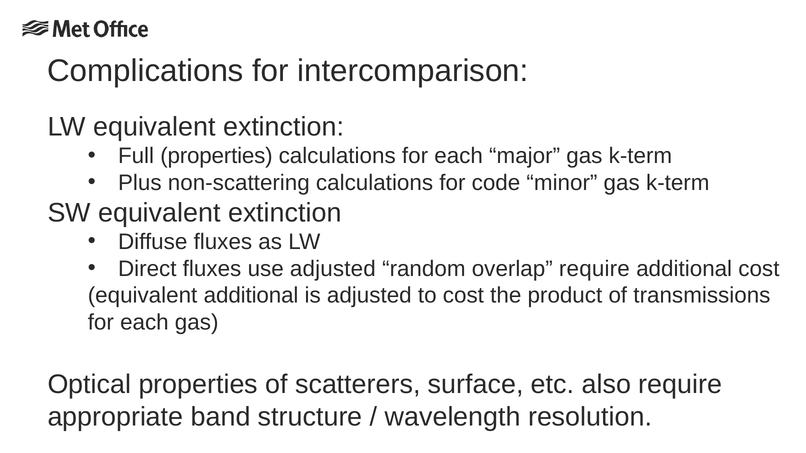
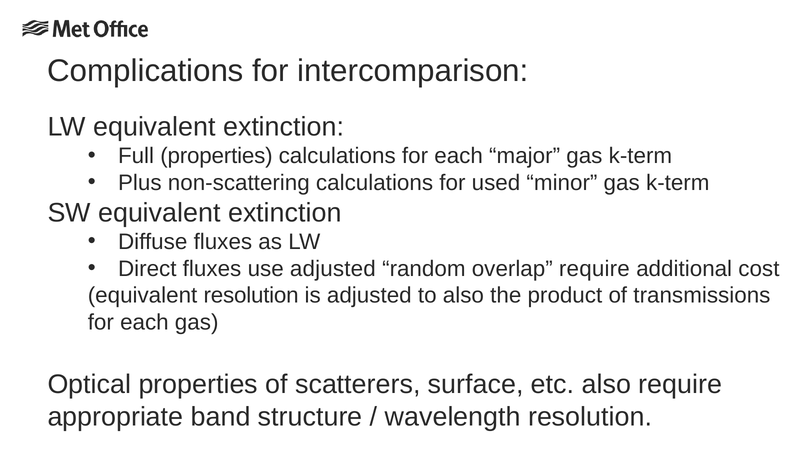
code: code -> used (496, 183)
equivalent additional: additional -> resolution (251, 296)
to cost: cost -> also (463, 296)
